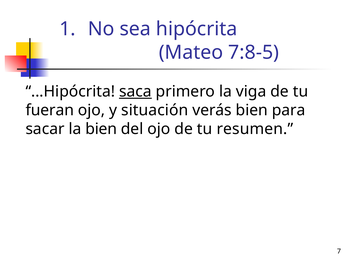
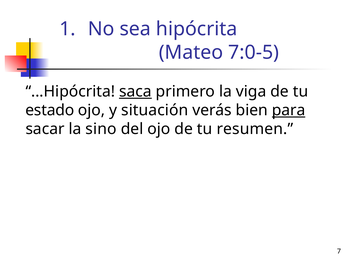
7:8-5: 7:8-5 -> 7:0-5 (254, 52)
fueran: fueran -> estado (50, 110)
para underline: none -> present (289, 110)
la bien: bien -> sino (101, 129)
